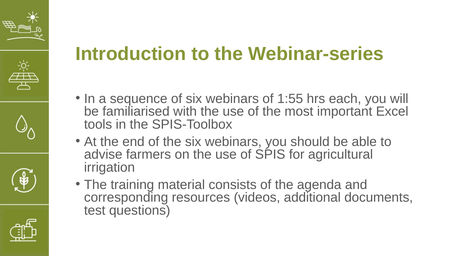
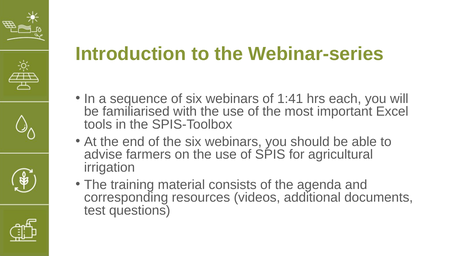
1:55: 1:55 -> 1:41 (290, 99)
